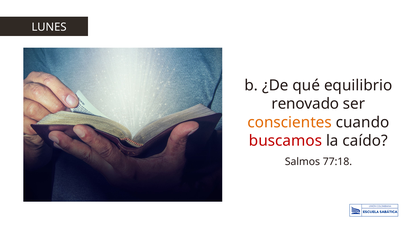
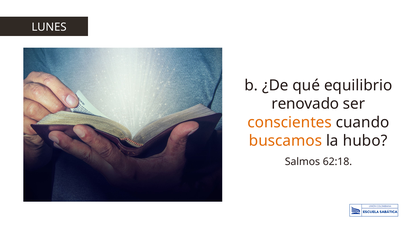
buscamos colour: red -> orange (286, 141)
caído: caído -> hubo (365, 141)
77:18: 77:18 -> 62:18 (337, 162)
